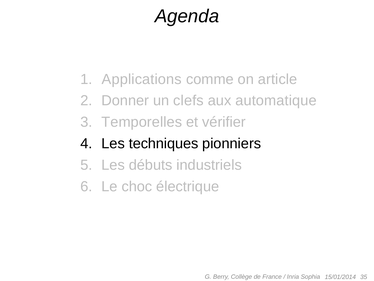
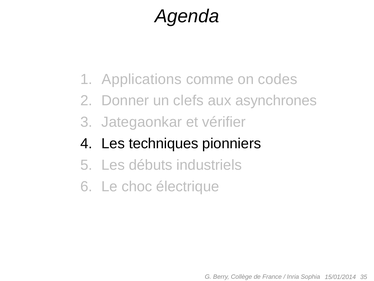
article: article -> codes (278, 79)
automatique: automatique -> asynchrones (276, 101)
Temporelles: Temporelles -> Jategaonkar (142, 122)
